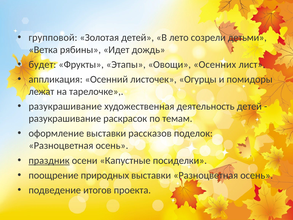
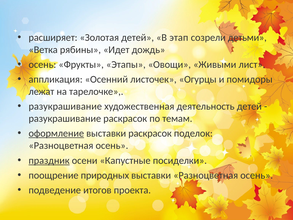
групповой: групповой -> расширяет (53, 37)
лето: лето -> этап (179, 37)
будет: будет -> осень (42, 64)
Осенних: Осенних -> Живыми (215, 64)
оформление underline: none -> present (56, 133)
выставки рассказов: рассказов -> раскрасок (150, 133)
